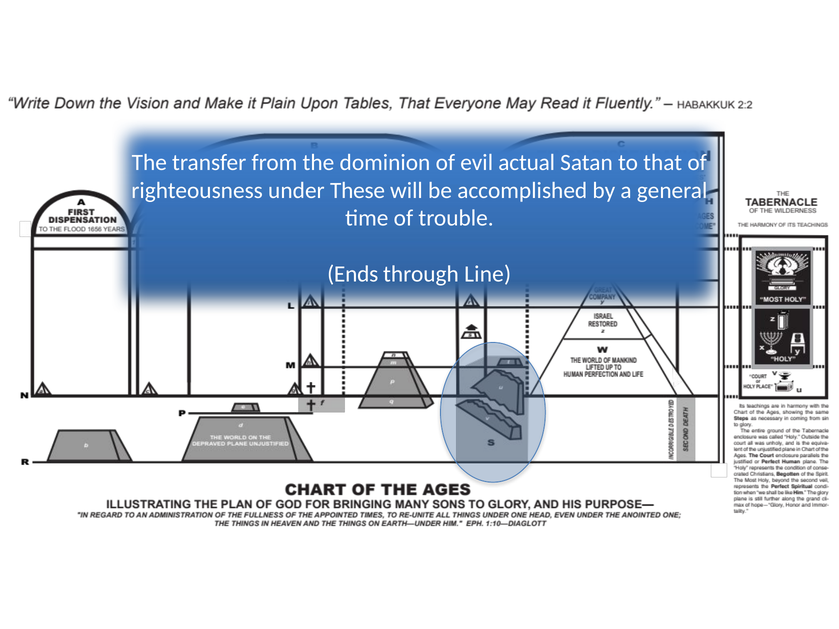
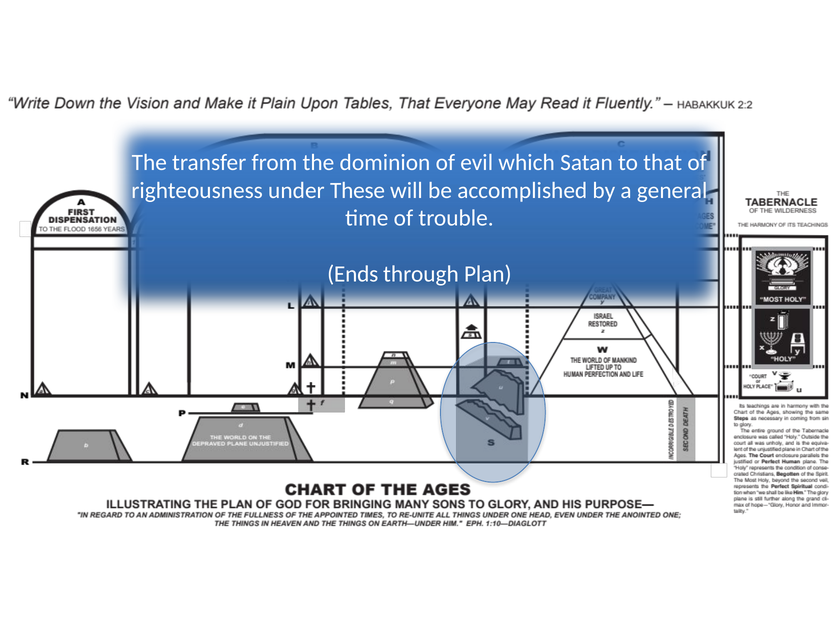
actual: actual -> which (527, 162)
Line: Line -> Plan (488, 274)
